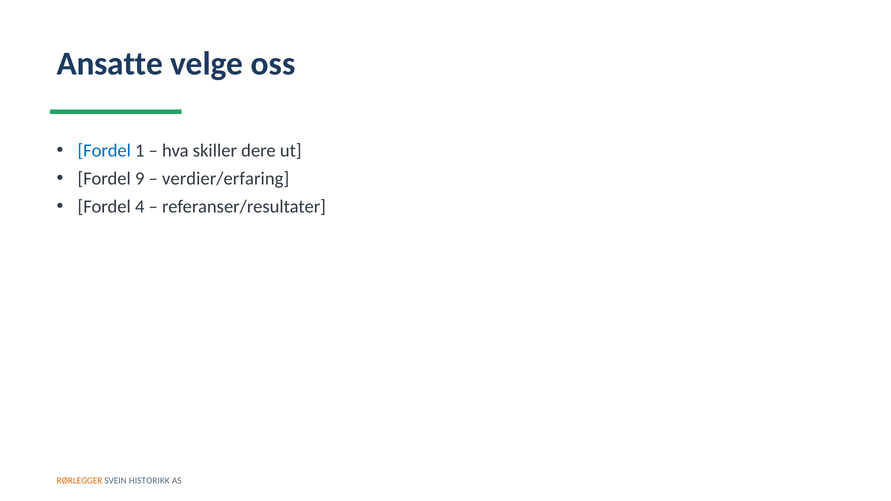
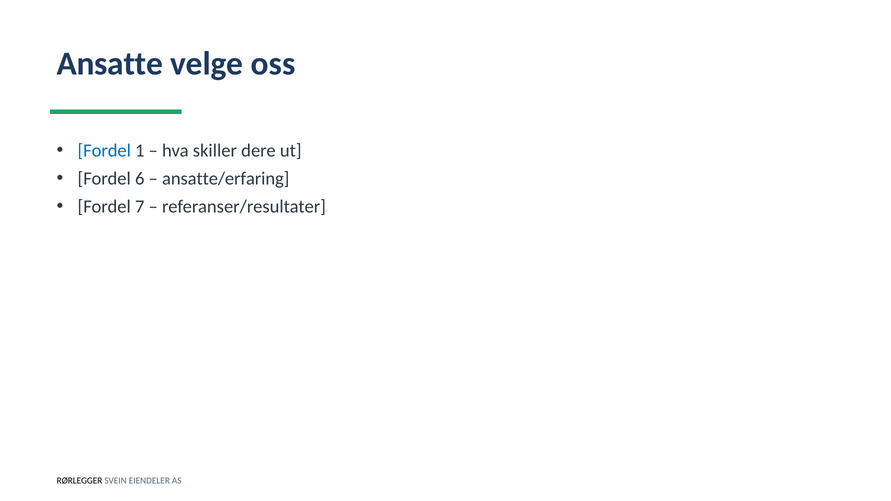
9: 9 -> 6 (140, 179)
verdier/erfaring: verdier/erfaring -> ansatte/erfaring (226, 179)
4: 4 -> 7 (140, 207)
RØRLEGGER colour: orange -> black (80, 481)
HISTORIKK: HISTORIKK -> EIENDELER (149, 481)
